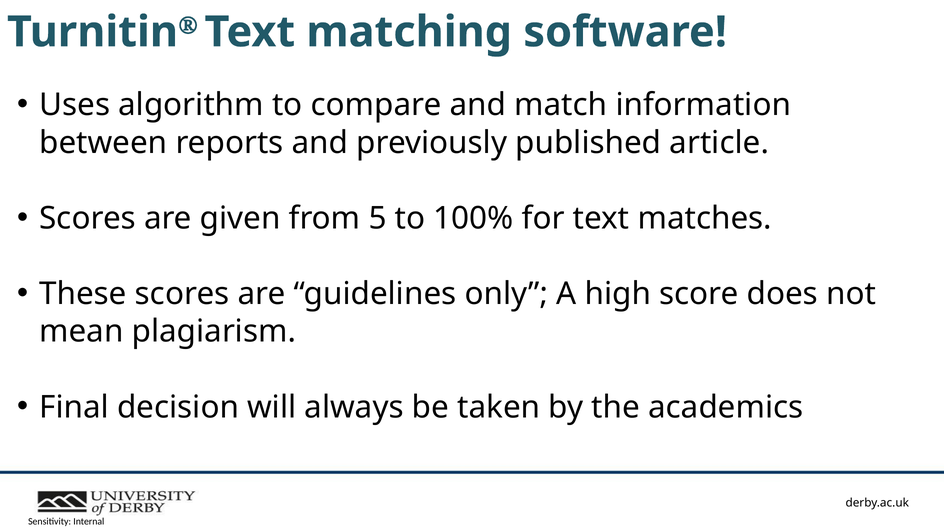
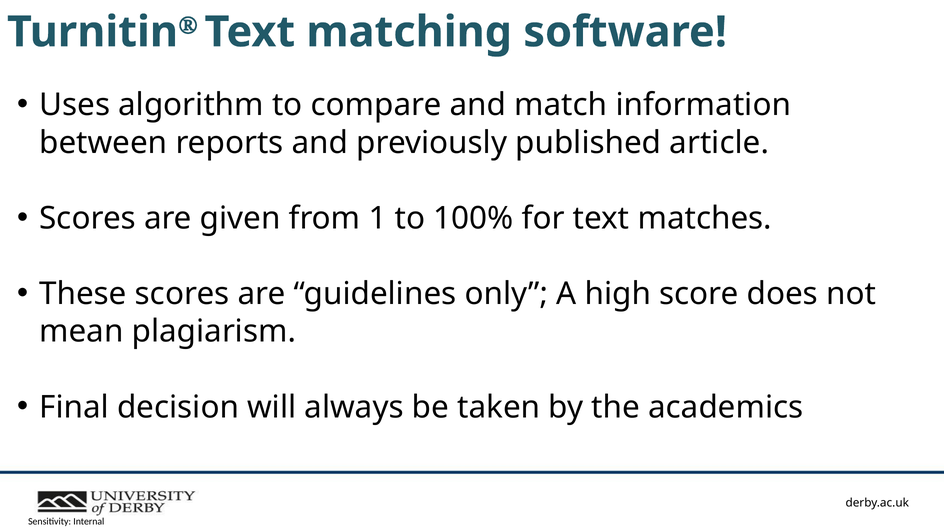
5: 5 -> 1 (378, 218)
